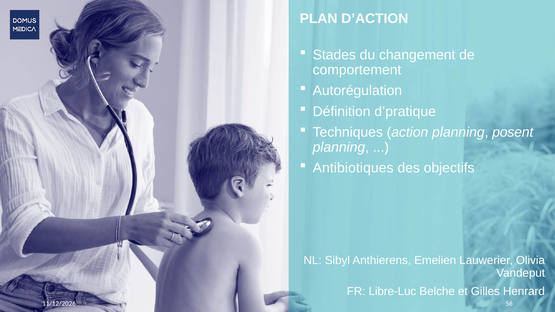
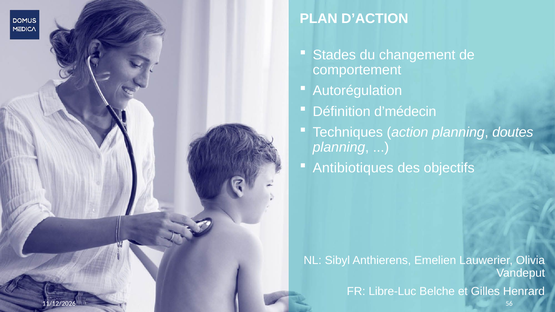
d’pratique: d’pratique -> d’médecin (405, 111)
posent: posent -> doutes (513, 132)
